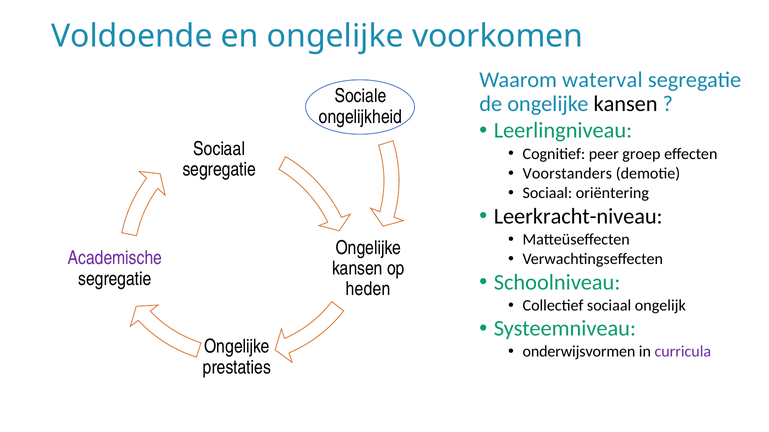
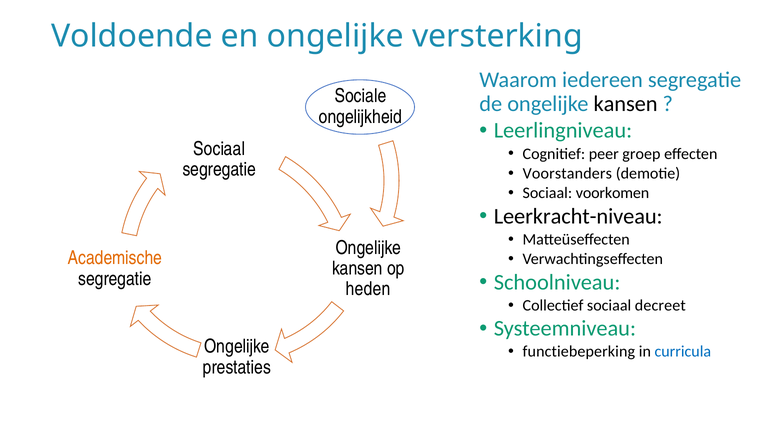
voorkomen: voorkomen -> versterking (497, 36)
waterval: waterval -> iedereen (602, 80)
oriëntering: oriëntering -> voorkomen (613, 193)
Academische colour: purple -> orange (115, 258)
ongelijk: ongelijk -> decreet (660, 306)
onderwijsvormen: onderwijsvormen -> functiebeperking (579, 352)
curricula colour: purple -> blue (683, 352)
